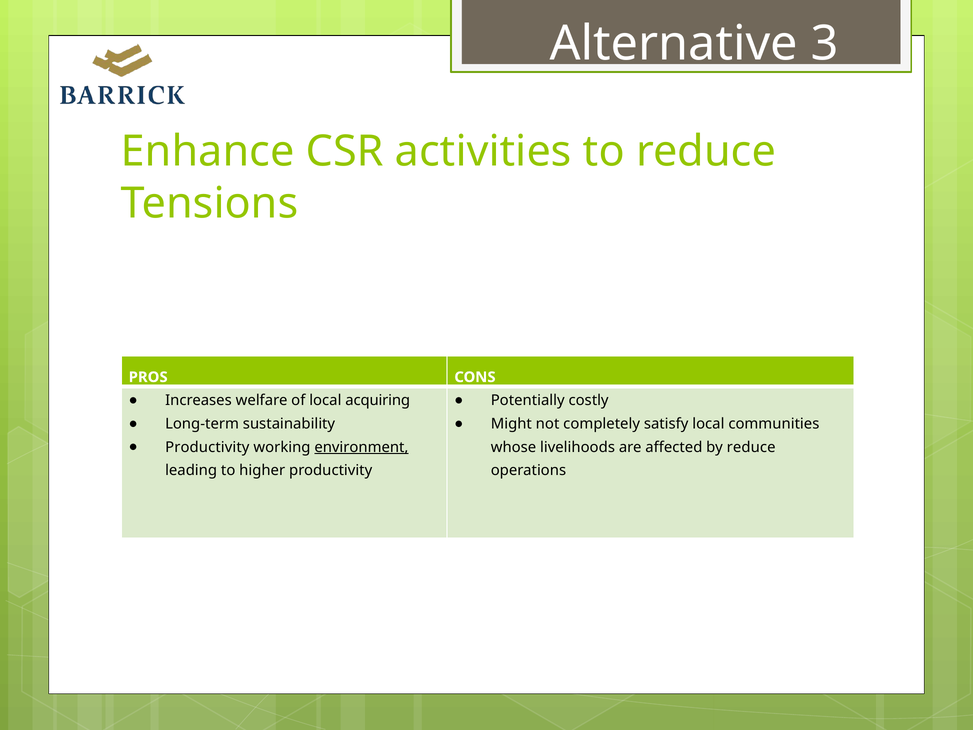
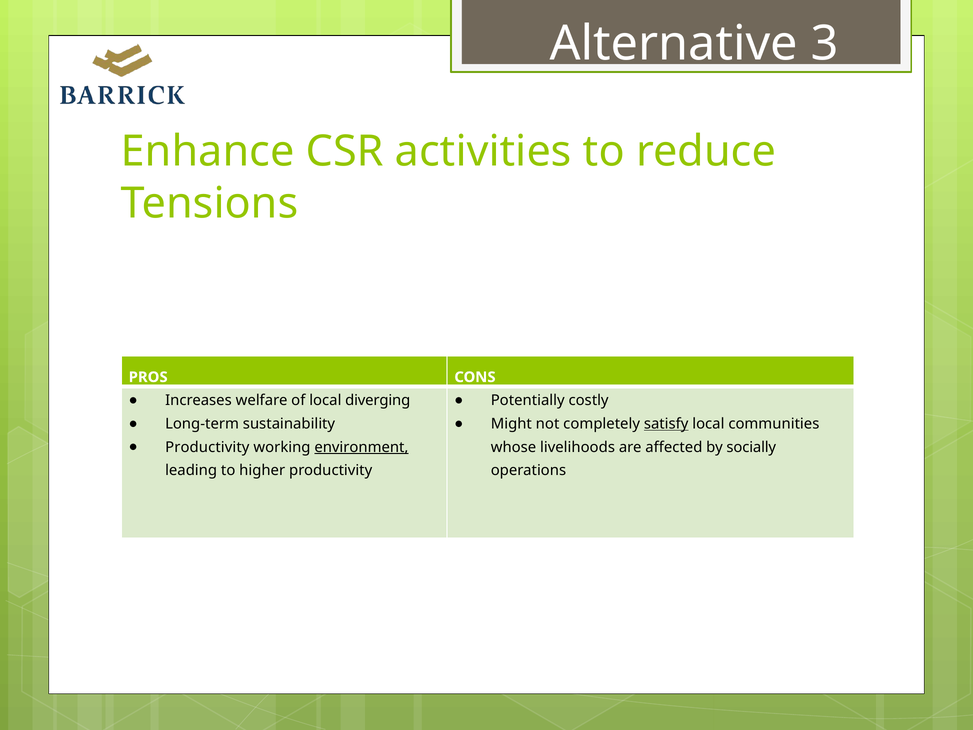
acquiring: acquiring -> diverging (378, 400)
satisfy underline: none -> present (666, 424)
by reduce: reduce -> socially (751, 447)
